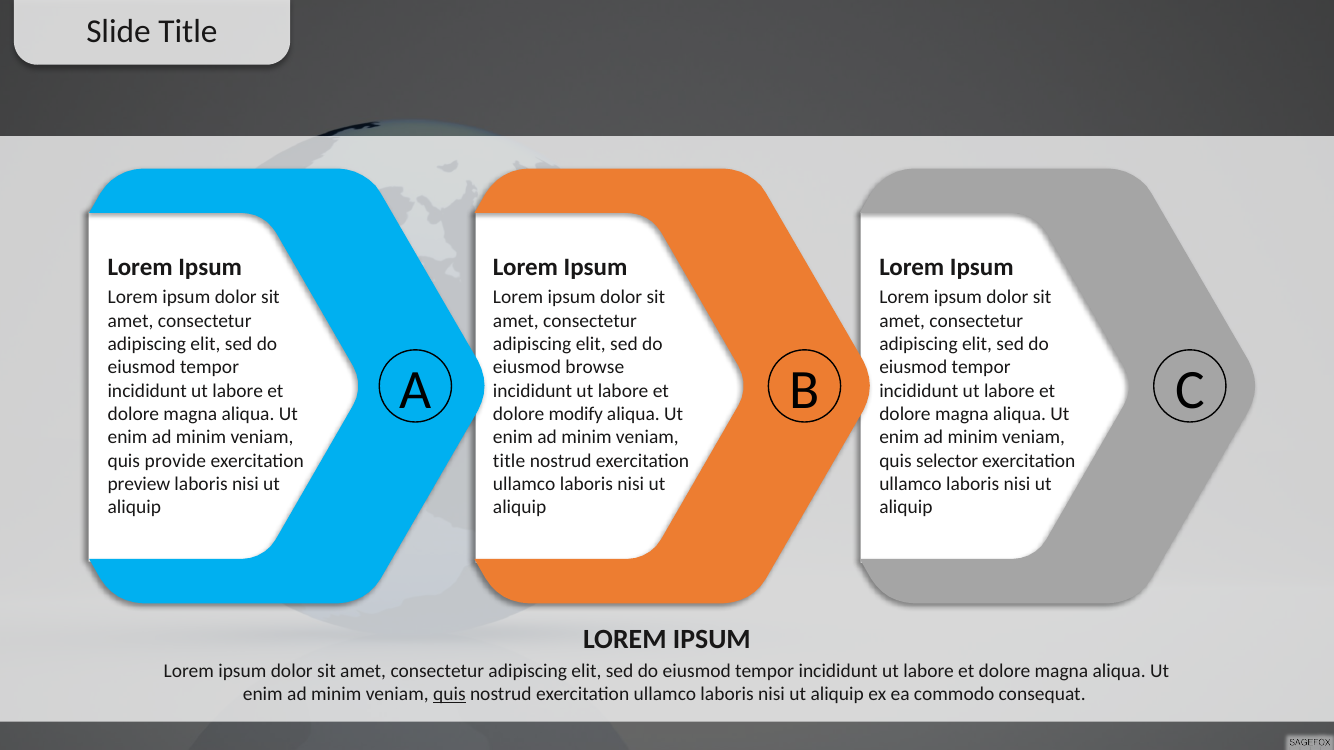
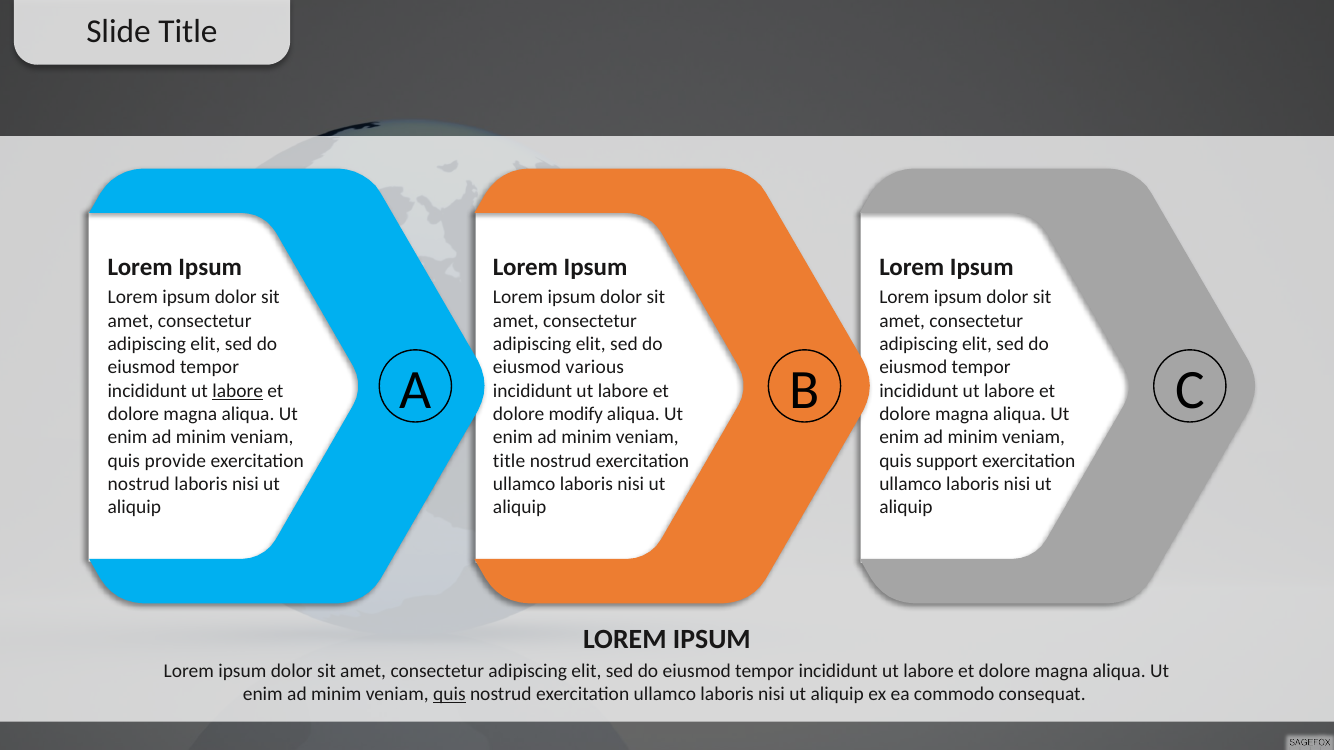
browse: browse -> various (595, 368)
labore underline: none -> present (238, 391)
selector: selector -> support (947, 461)
preview: preview -> nostrud (139, 484)
